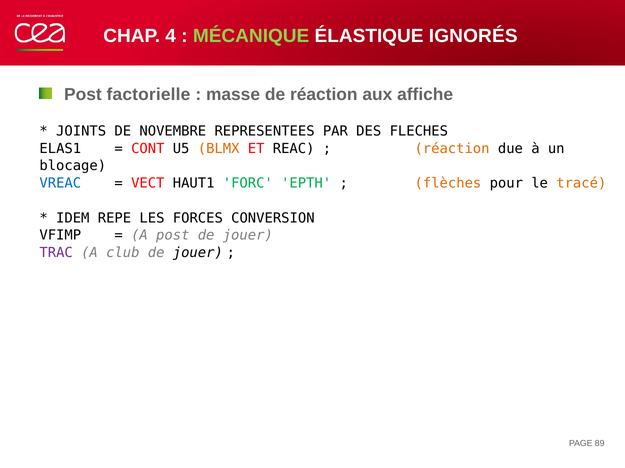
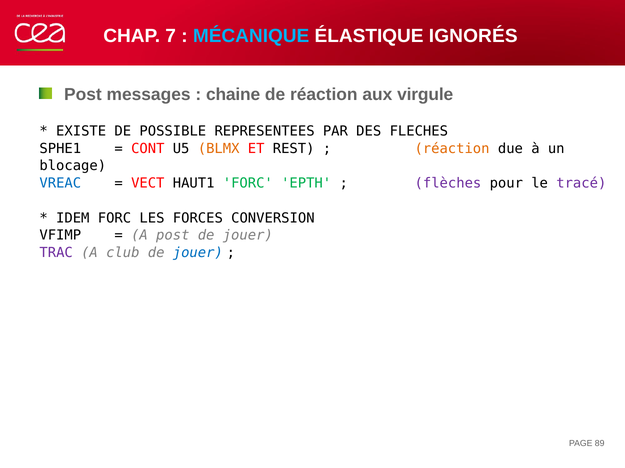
4: 4 -> 7 (171, 36)
MÉCANIQUE colour: light green -> light blue (251, 36)
factorielle: factorielle -> messages (149, 95)
masse: masse -> chaine (233, 95)
affiche: affiche -> virgule (425, 95)
JOINTS: JOINTS -> EXISTE (81, 131)
NOVEMBRE: NOVEMBRE -> POSSIBLE (173, 131)
ELAS1: ELAS1 -> SPHE1 (60, 149)
REAC: REAC -> REST (294, 149)
flèches colour: orange -> purple (448, 184)
tracé colour: orange -> purple (581, 184)
IDEM REPE: REPE -> FORC (114, 218)
jouer colour: black -> blue (198, 253)
